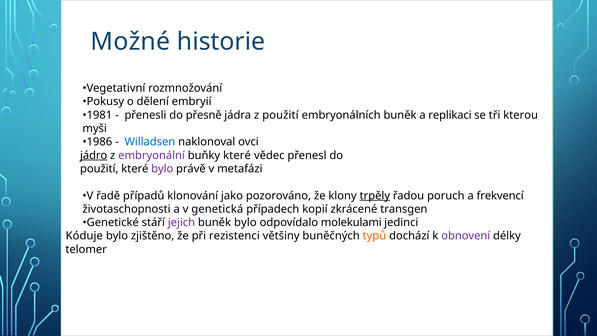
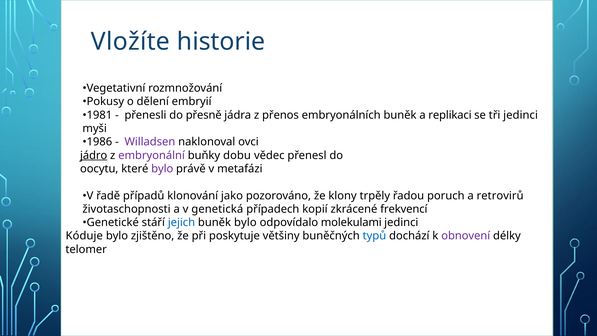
Možné: Možné -> Vložíte (130, 42)
z použití: použití -> přenos (280, 115)
tři kterou: kterou -> jedinci (521, 115)
Willadsen colour: blue -> purple (150, 142)
buňky které: které -> dobu (237, 155)
použití: použití -> oocytu (99, 169)
trpěly underline: present -> none (375, 196)
frekvencí: frekvencí -> retrovirů (500, 196)
transgen: transgen -> frekvencí (404, 209)
jejich colour: purple -> blue (181, 222)
rezistenci: rezistenci -> poskytuje (234, 236)
typů colour: orange -> blue (374, 236)
